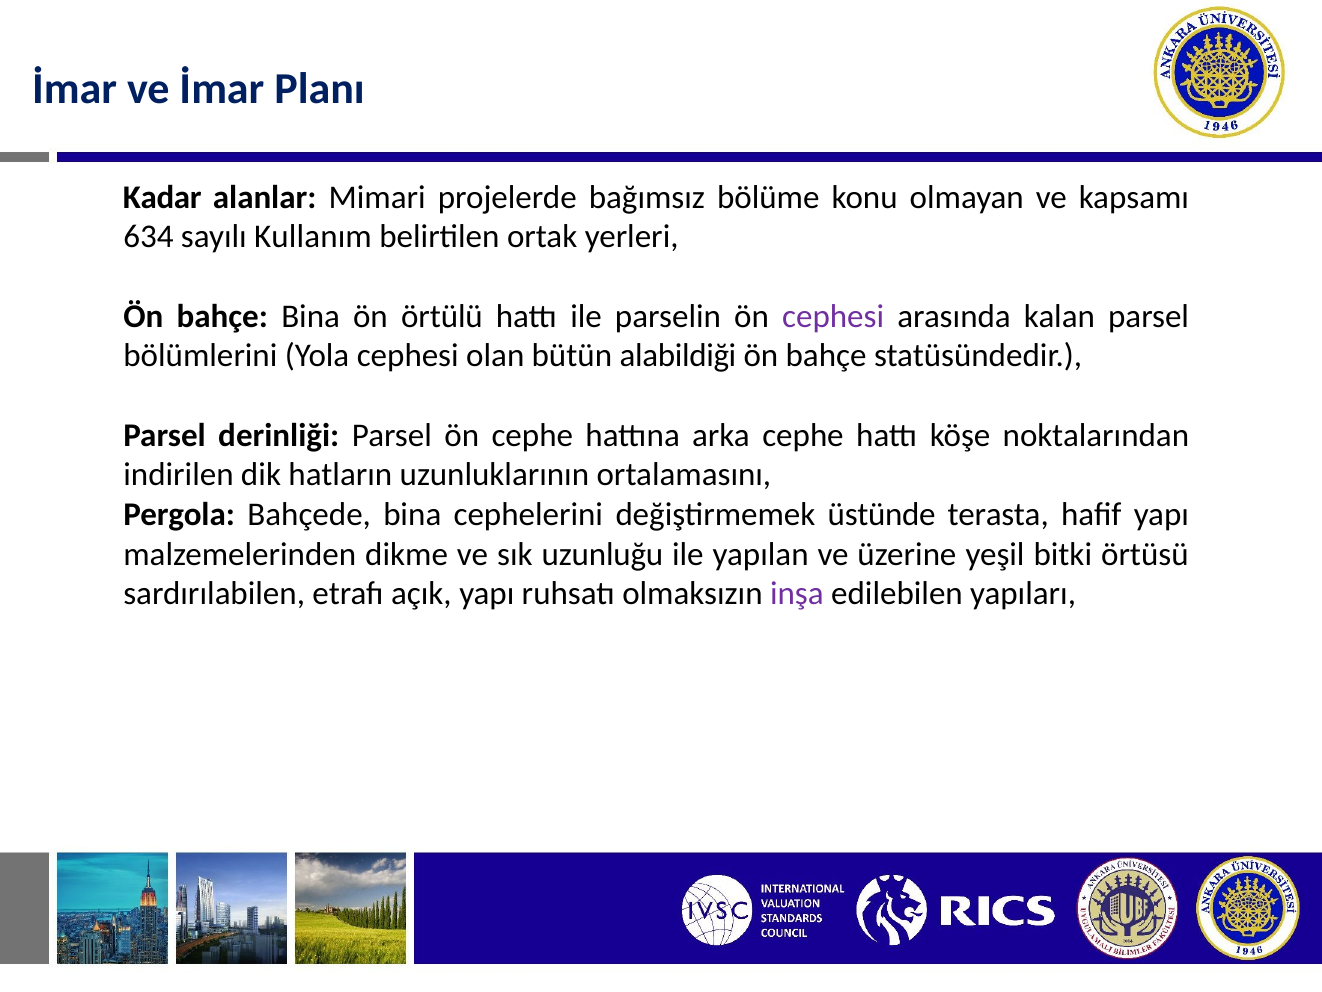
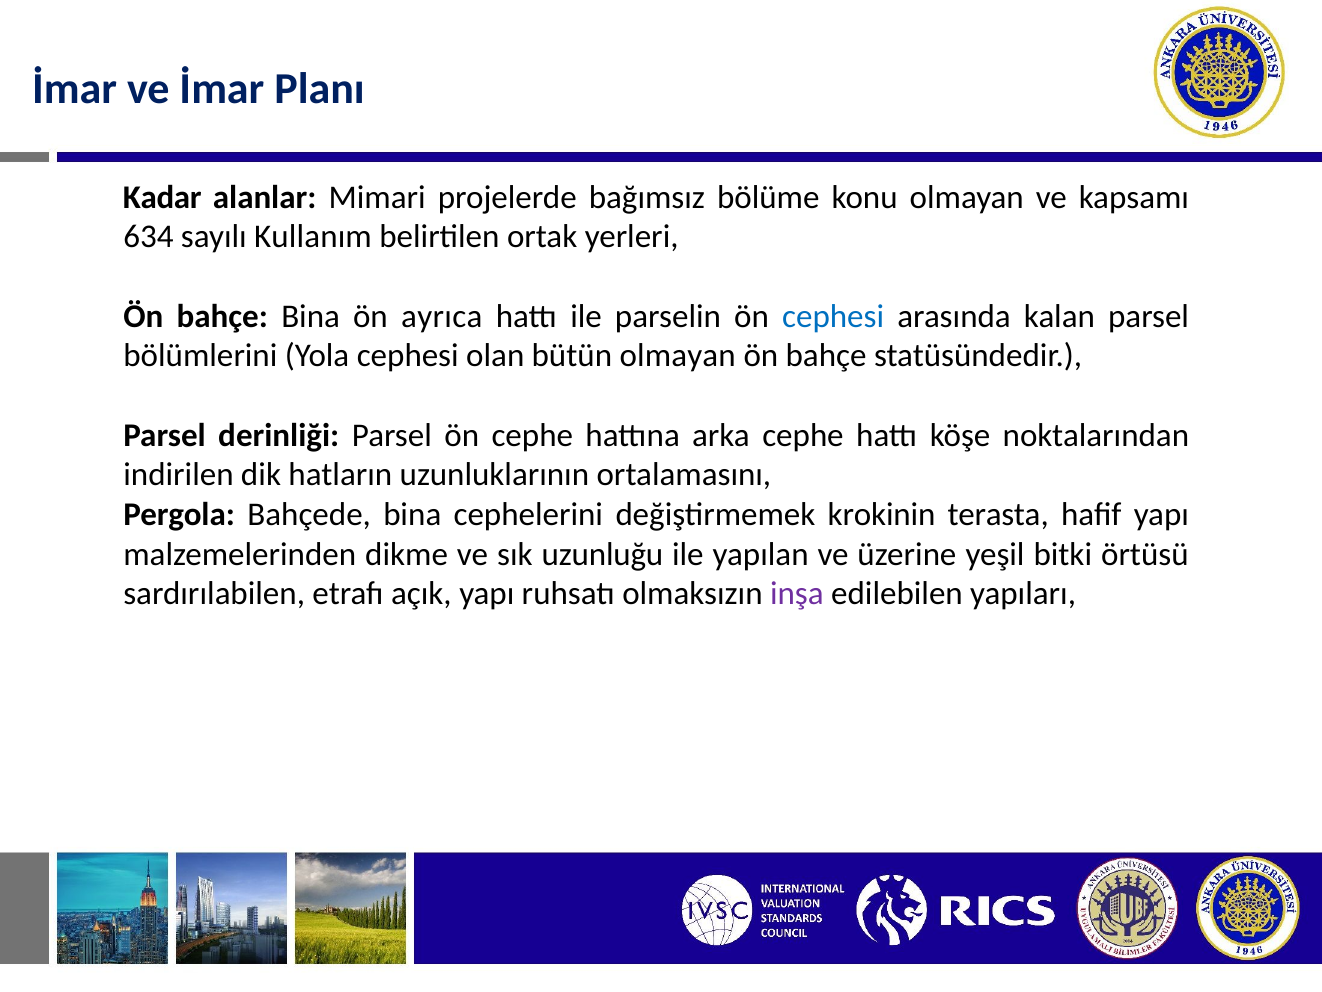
örtülü: örtülü -> ayrıca (442, 316)
cephesi colour: purple -> blue (833, 316)
bütün alabildiği: alabildiği -> olmayan (678, 356)
üstünde: üstünde -> krokinin (882, 514)
